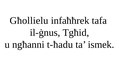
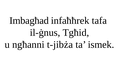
Għollielu: Għollielu -> Imbagħad (29, 21)
t-ħadu: t-ħadu -> t-jibża (60, 45)
